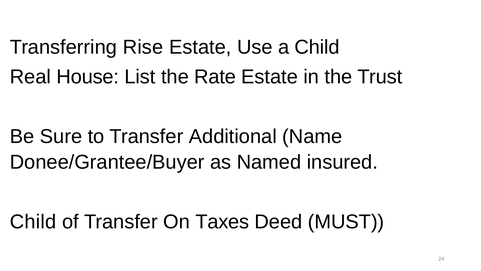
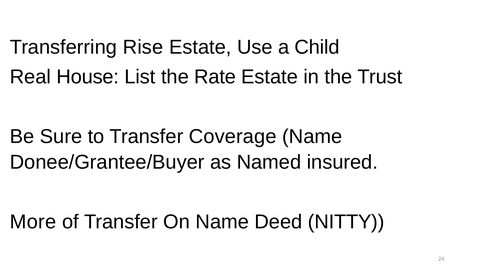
Additional: Additional -> Coverage (233, 136)
Child: Child -> More (33, 221)
On Taxes: Taxes -> Name (222, 221)
MUST: MUST -> NITTY (346, 221)
